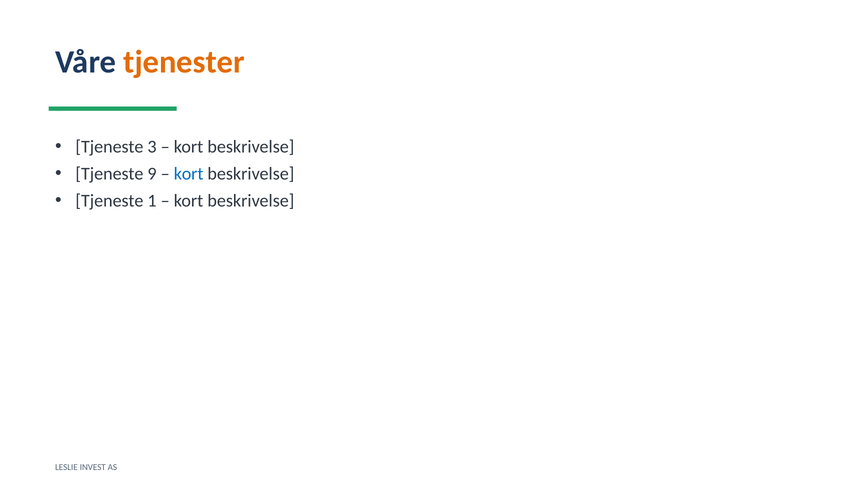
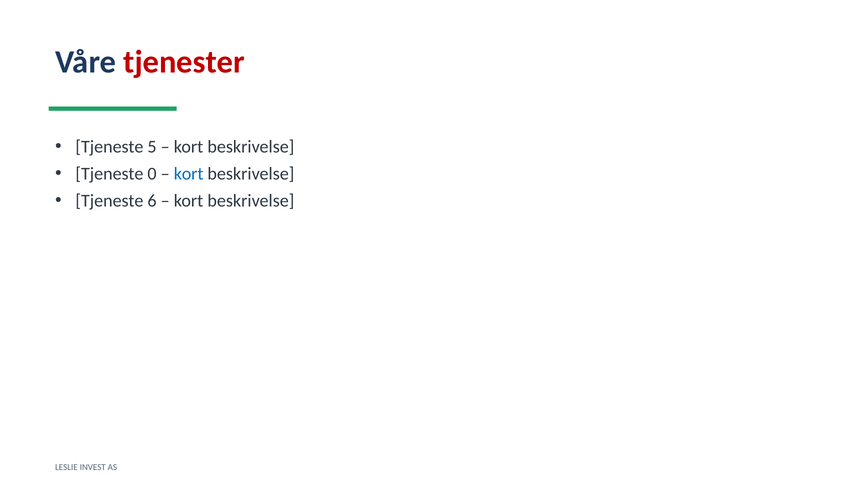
tjenester colour: orange -> red (184, 62)
3: 3 -> 5 (152, 147)
9: 9 -> 0 (152, 174)
1: 1 -> 6 (152, 201)
